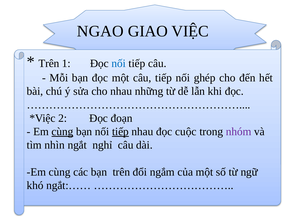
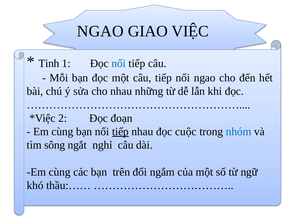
Trên: Trên -> Tinh (49, 63)
nối ghép: ghép -> ngao (205, 78)
cùng underline: present -> none (62, 132)
nhóm colour: purple -> blue (239, 132)
nhìn: nhìn -> sông (55, 145)
ngắt:……: ngắt:…… -> thầu:…… (69, 185)
